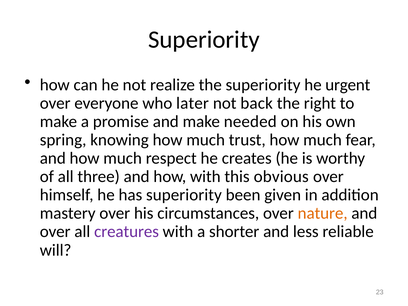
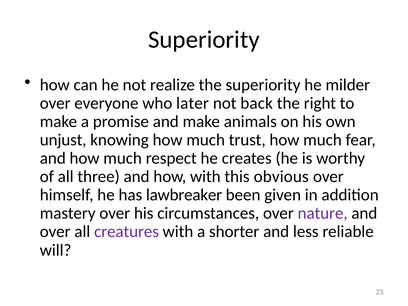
urgent: urgent -> milder (348, 85)
needed: needed -> animals (250, 122)
spring: spring -> unjust (63, 140)
has superiority: superiority -> lawbreaker (184, 195)
nature colour: orange -> purple (323, 213)
